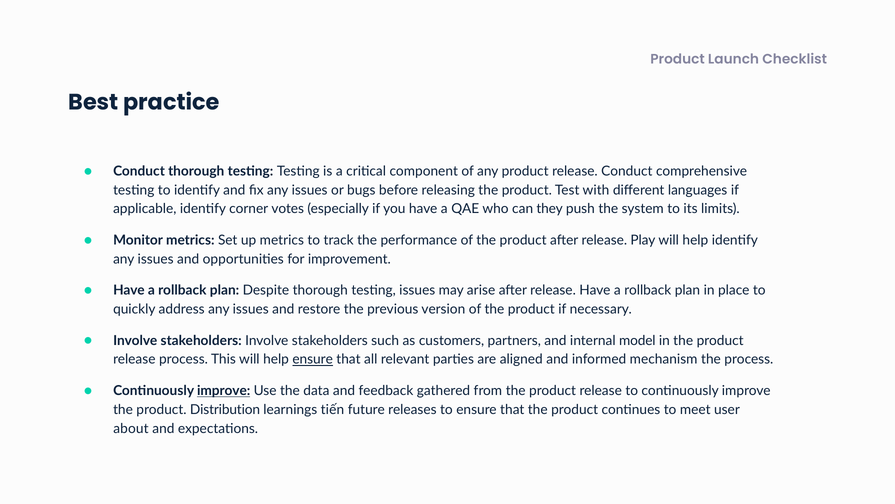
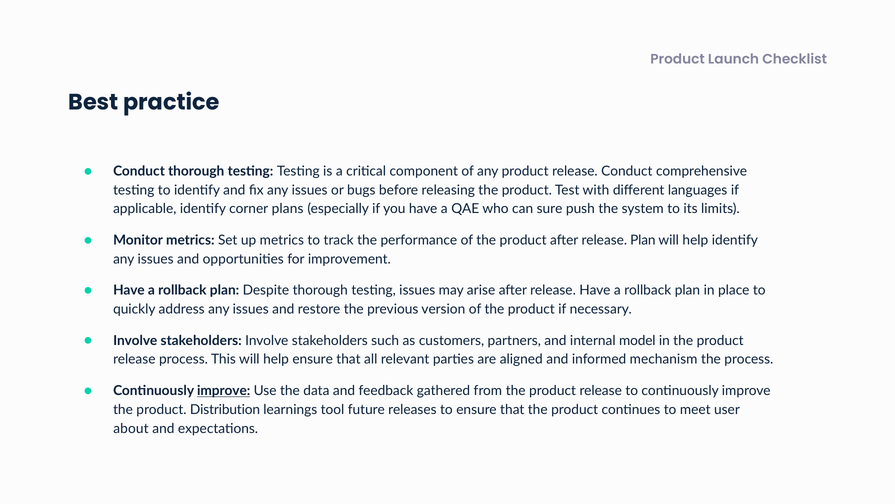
votes: votes -> plans (288, 209)
they: they -> sure (550, 209)
release Play: Play -> Plan (643, 240)
ensure underline: present -> none (313, 359)
tiến: tiến -> tool (333, 409)
